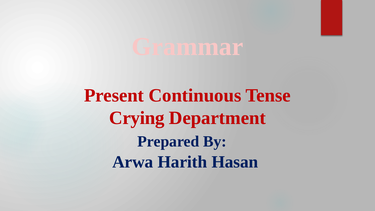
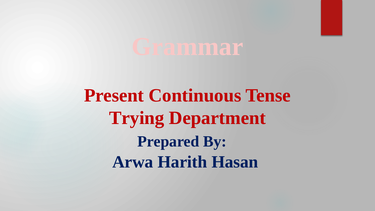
Crying: Crying -> Trying (137, 118)
